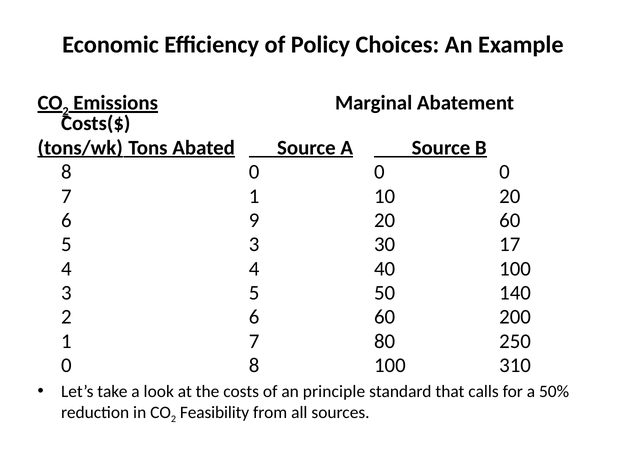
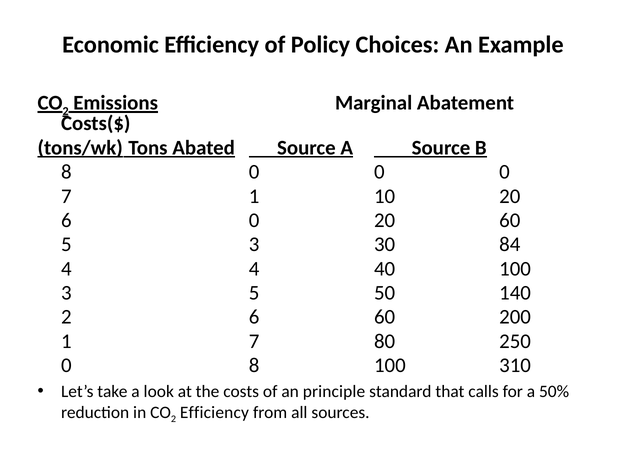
6 9: 9 -> 0 (254, 221)
17: 17 -> 84 (510, 245)
2 Feasibility: Feasibility -> Efficiency (214, 413)
